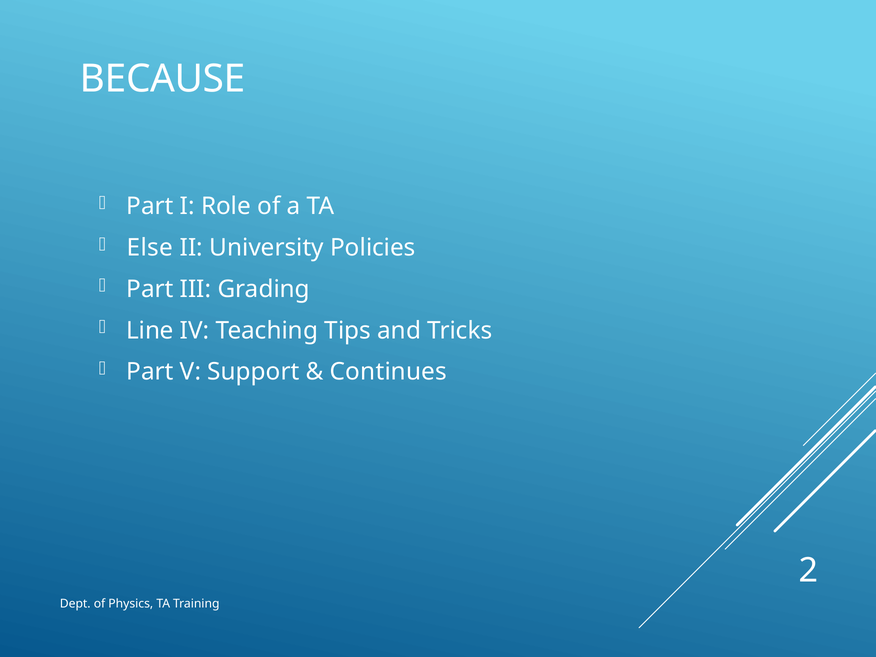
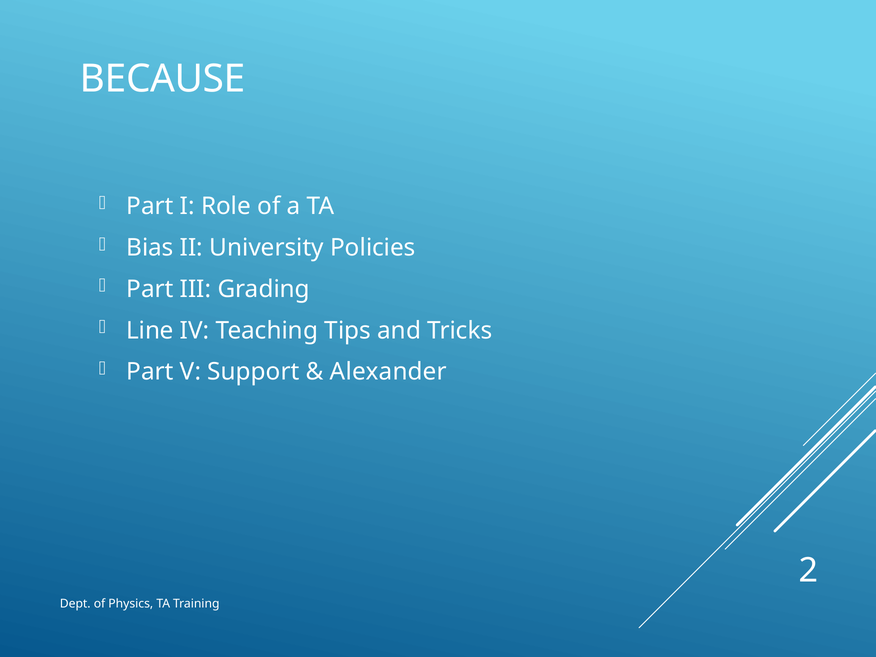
Else: Else -> Bias (150, 248)
Continues: Continues -> Alexander (388, 372)
